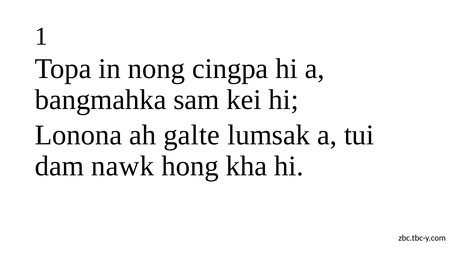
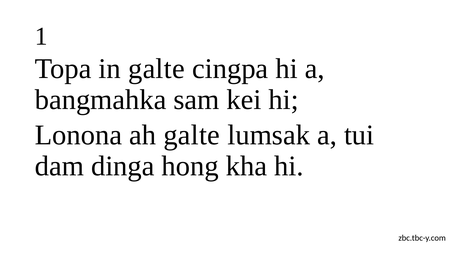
in nong: nong -> galte (156, 69)
nawk: nawk -> dinga (123, 166)
